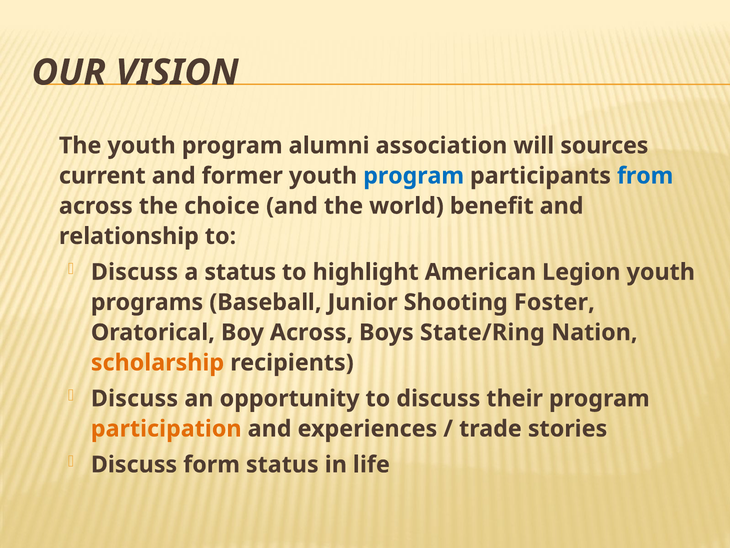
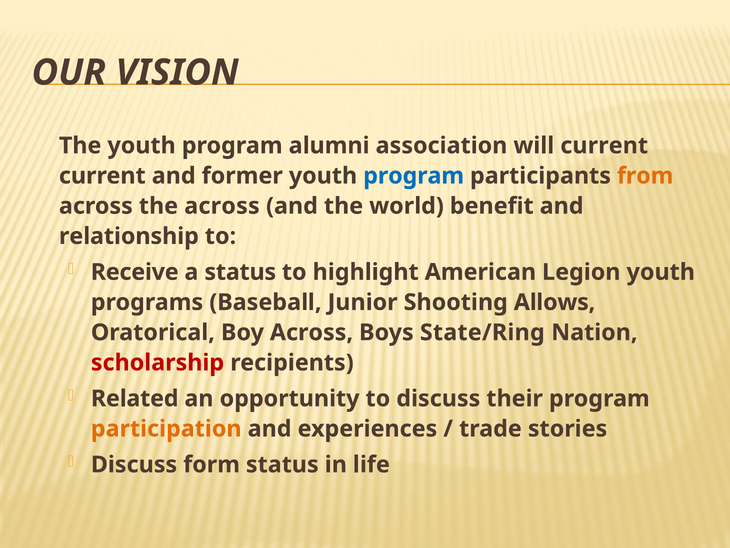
will sources: sources -> current (604, 145)
from colour: blue -> orange (645, 176)
the choice: choice -> across (222, 206)
Discuss: Discuss -> Receive (135, 272)
Foster: Foster -> Allows (555, 302)
scholarship colour: orange -> red (157, 362)
Discuss: Discuss -> Related (135, 398)
